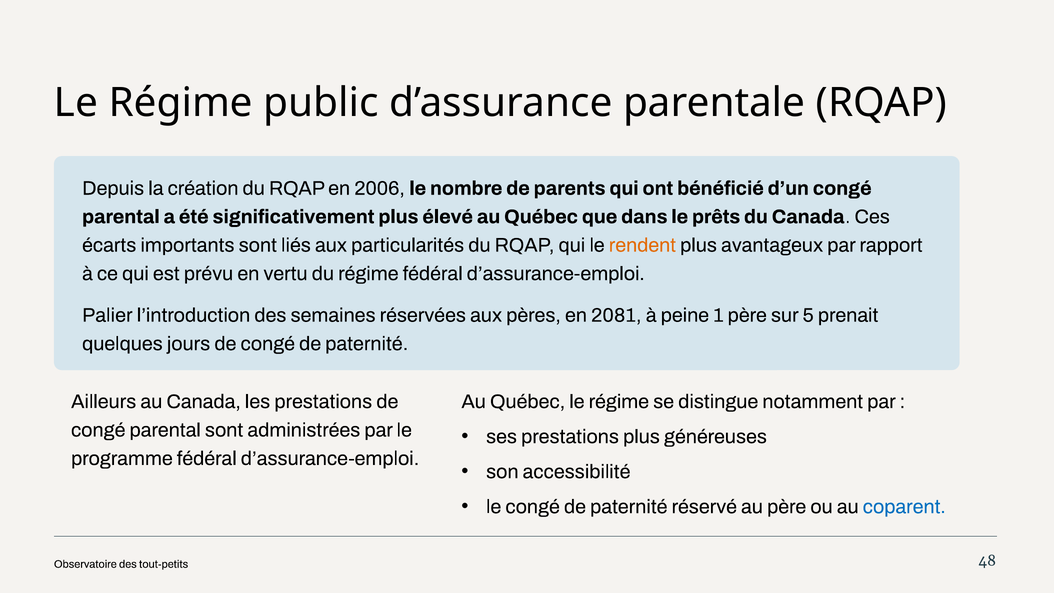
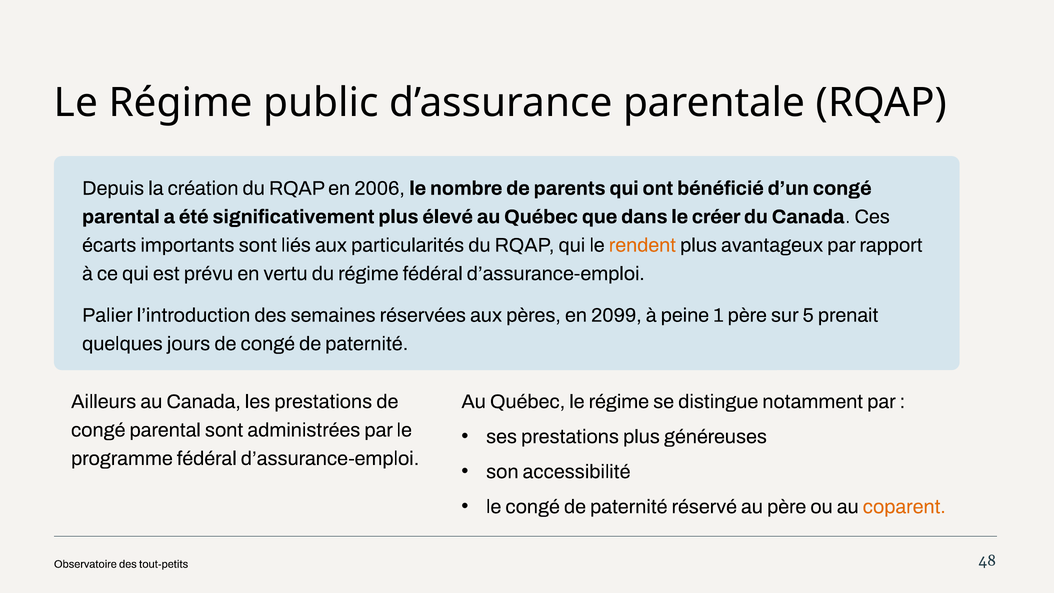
prêts: prêts -> créer (716, 217)
2081: 2081 -> 2099 (616, 315)
coparent colour: blue -> orange (904, 507)
